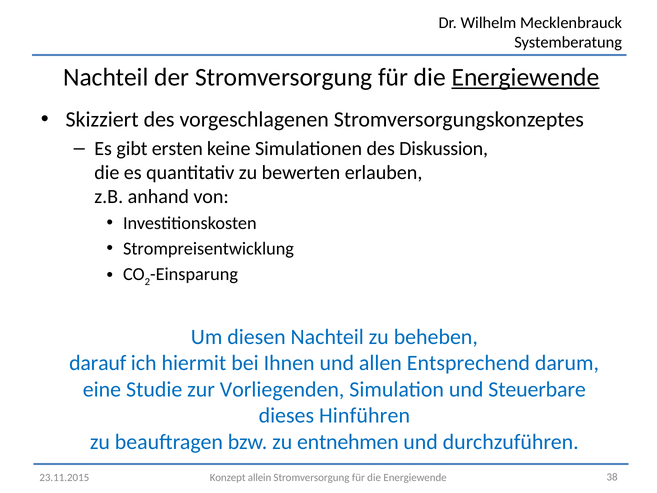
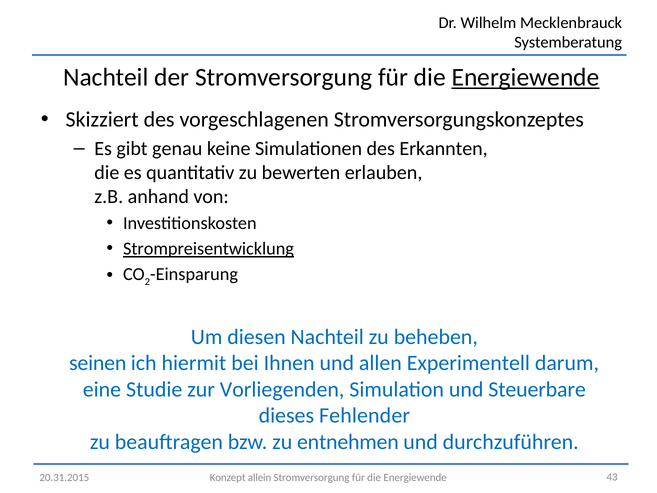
ersten: ersten -> genau (177, 148)
Diskussion: Diskussion -> Erkannten (444, 148)
Strompreisentwicklung underline: none -> present (208, 249)
darauf: darauf -> seinen (98, 363)
Entsprechend: Entsprechend -> Experimentell (468, 363)
Hinführen: Hinführen -> Fehlender (365, 416)
23.11.2015: 23.11.2015 -> 20.31.2015 (64, 477)
38: 38 -> 43 (612, 477)
